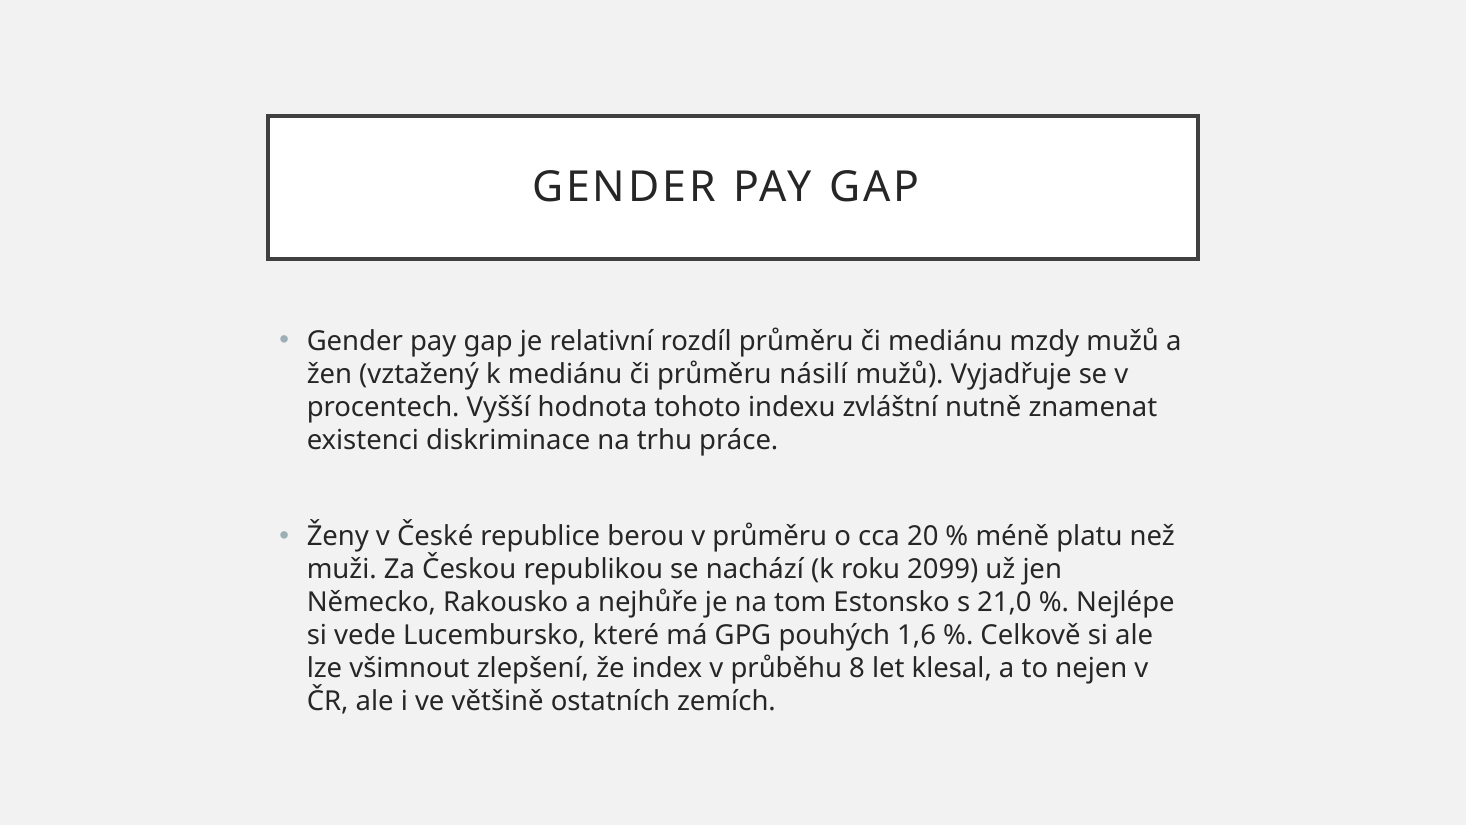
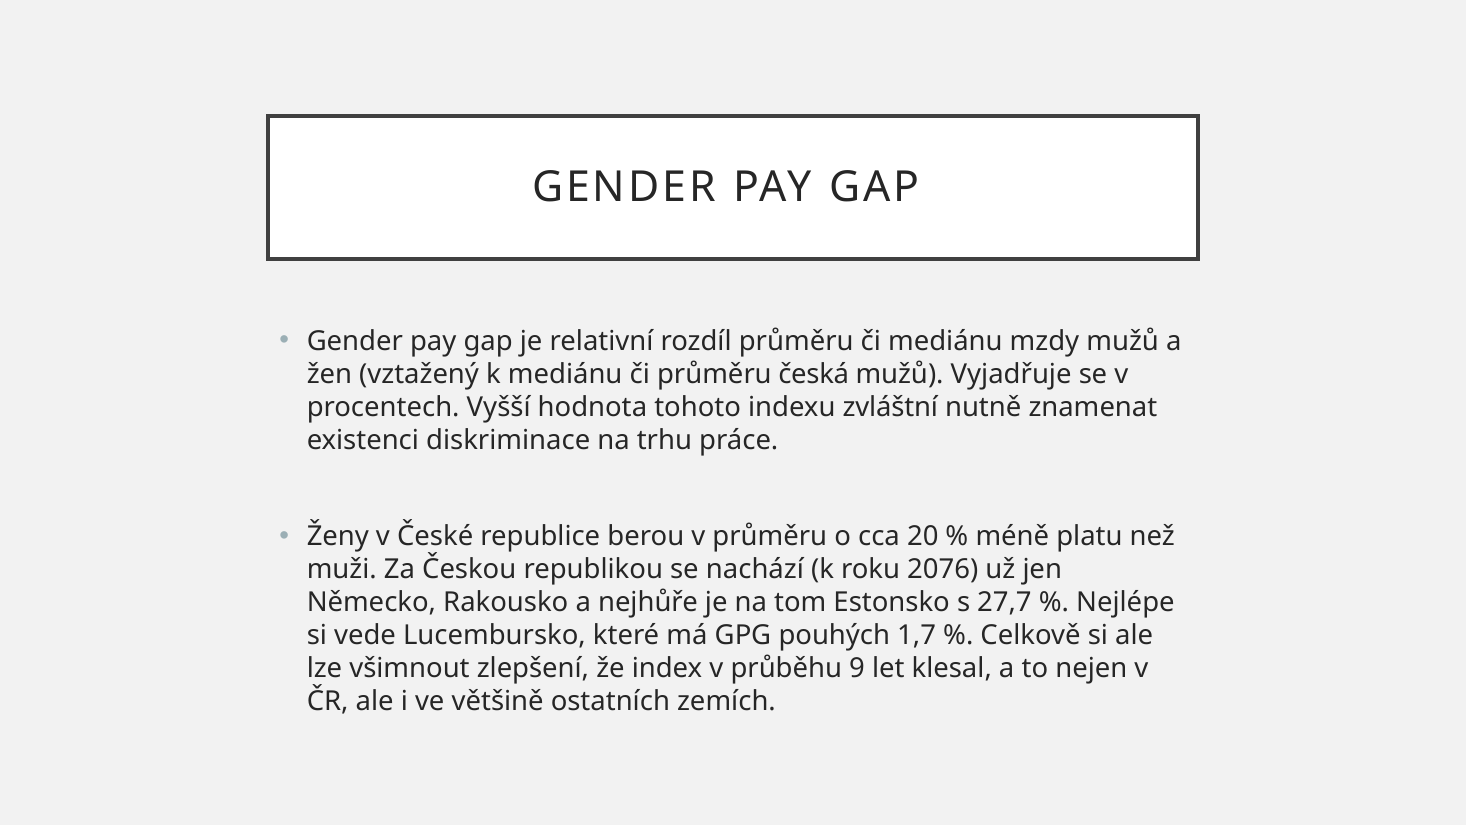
násilí: násilí -> česká (814, 374)
2099: 2099 -> 2076 (943, 570)
21,0: 21,0 -> 27,7 (1004, 603)
1,6: 1,6 -> 1,7 (917, 636)
8: 8 -> 9 (857, 669)
